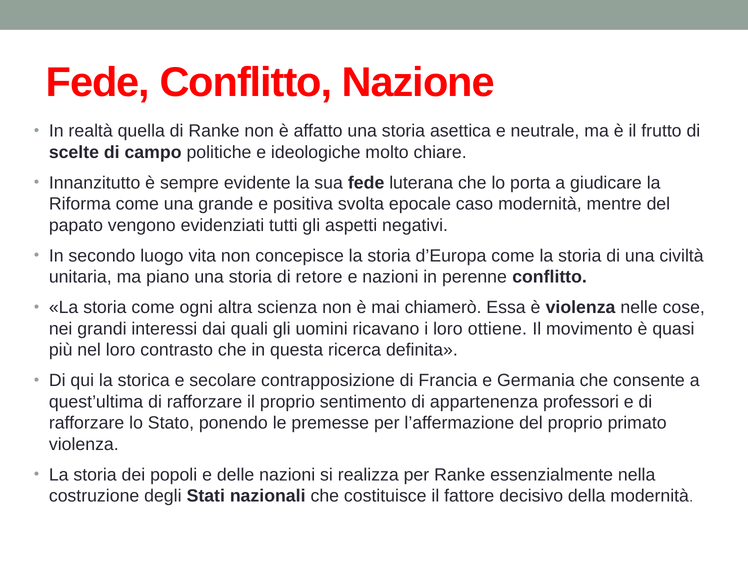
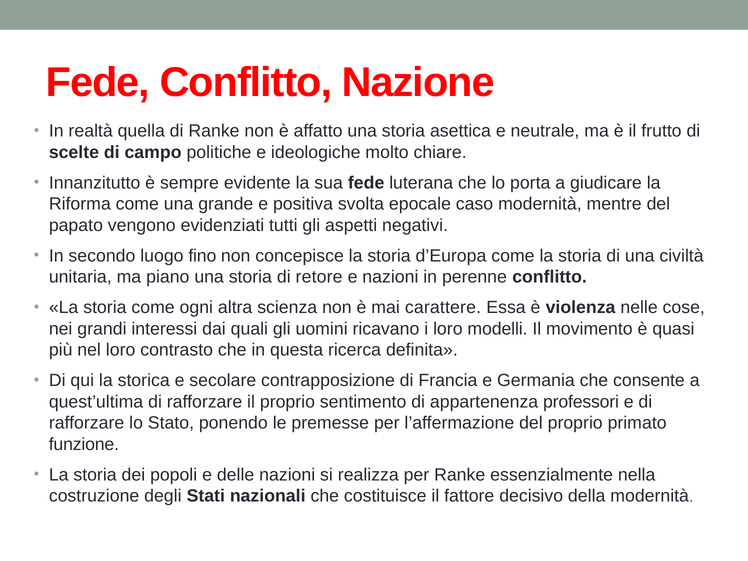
vita: vita -> fino (202, 256)
chiamerò: chiamerò -> carattere (443, 308)
ottiene: ottiene -> modelli (498, 329)
violenza: violenza -> funzione (84, 444)
